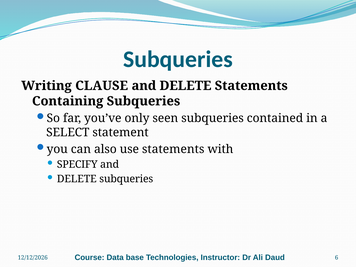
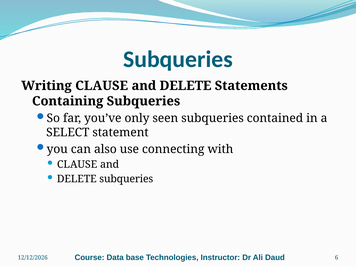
use statements: statements -> connecting (173, 149)
SPECIFY: SPECIFY -> CLAUSE (77, 164)
